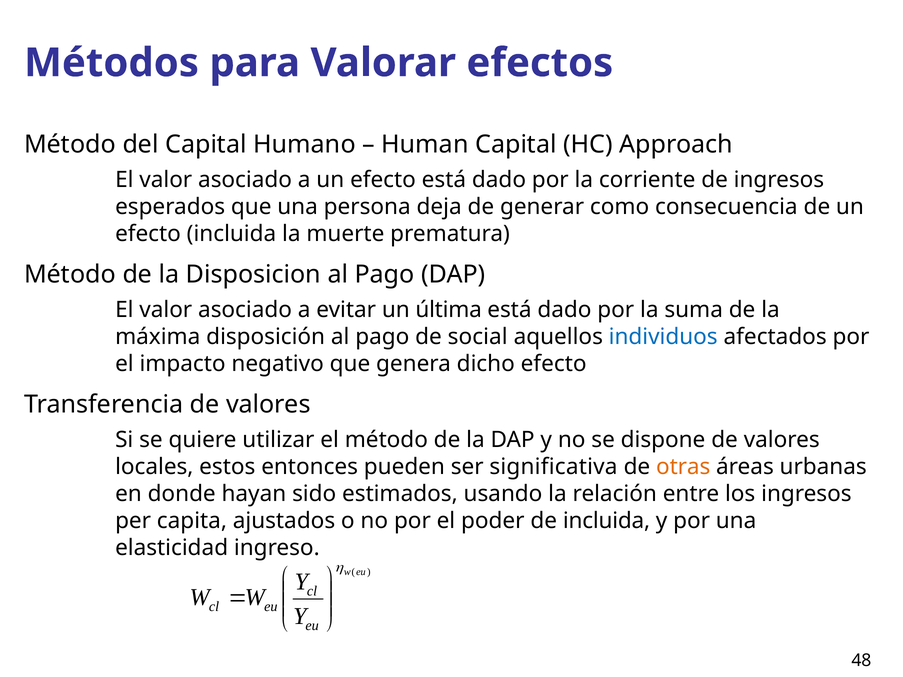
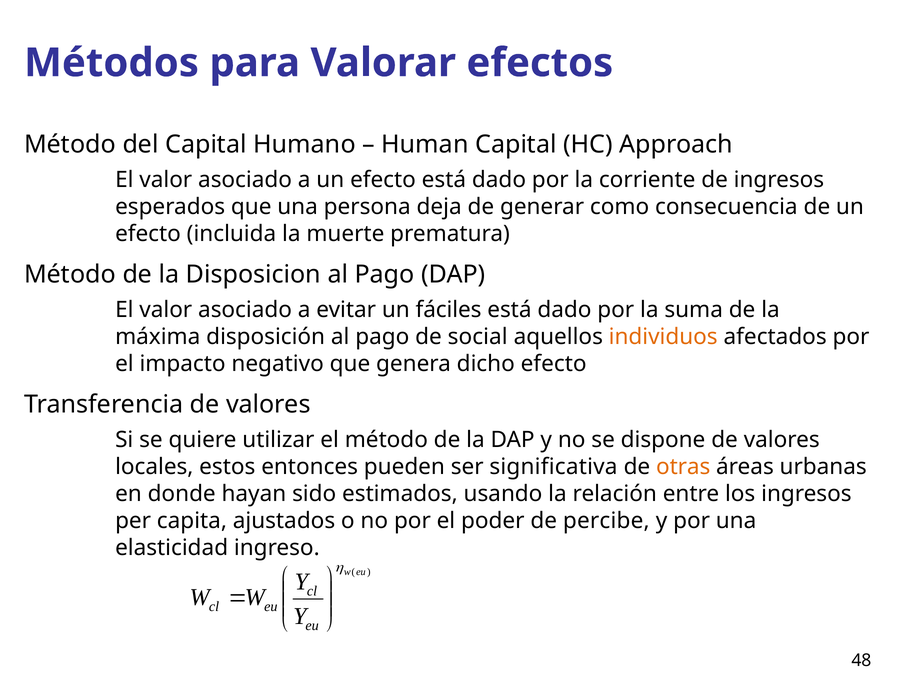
última: última -> fáciles (449, 310)
individuos colour: blue -> orange (663, 337)
de incluida: incluida -> percibe (606, 521)
